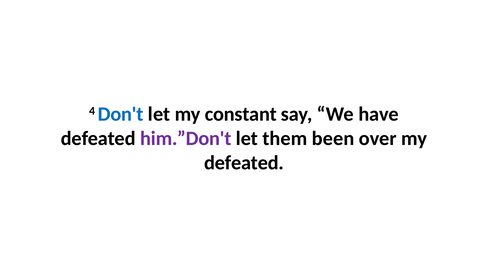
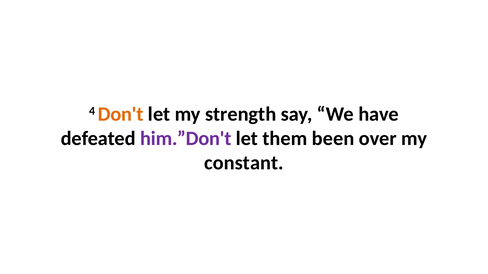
Don't colour: blue -> orange (121, 114)
constant: constant -> strength (241, 114)
defeated: defeated -> constant (244, 163)
